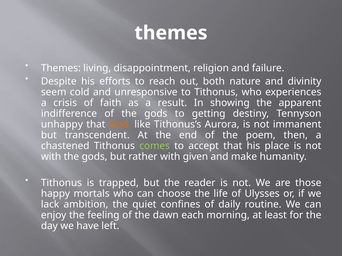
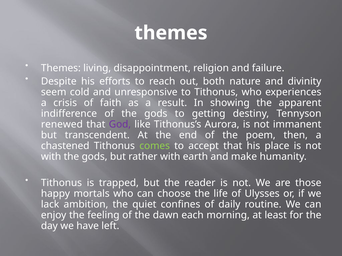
unhappy: unhappy -> renewed (62, 124)
God colour: orange -> purple (120, 124)
given: given -> earth (195, 157)
